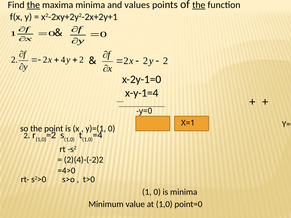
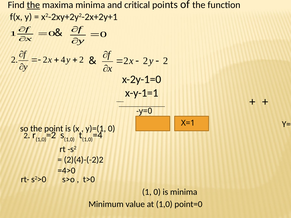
values: values -> critical (137, 5)
the underline: present -> none (199, 5)
x-y-1=4: x-y-1=4 -> x-y-1=1 (142, 93)
